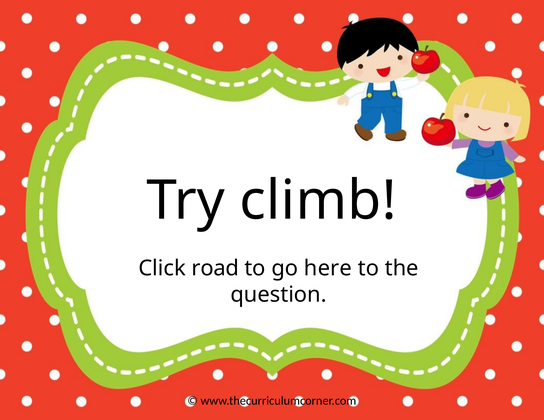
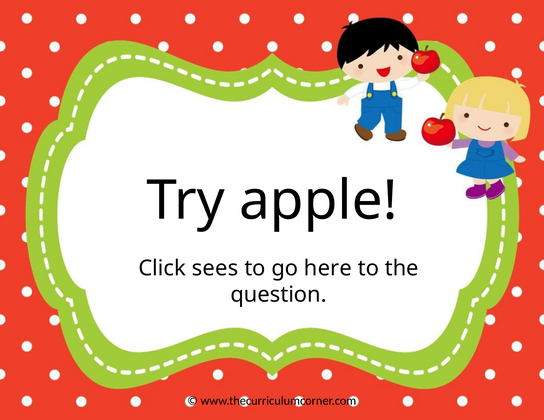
climb: climb -> apple (318, 201)
road: road -> sees (215, 269)
